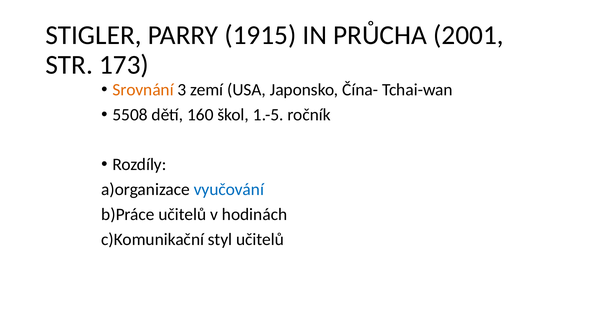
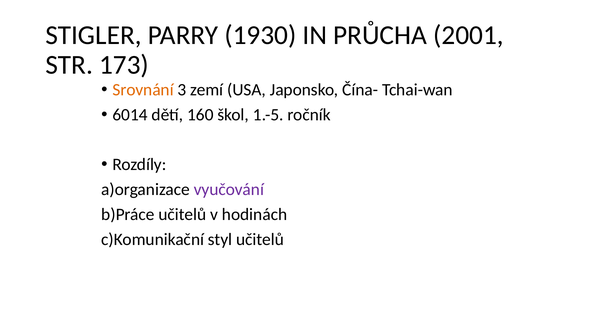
1915: 1915 -> 1930 (260, 35)
5508: 5508 -> 6014 (130, 115)
vyučování colour: blue -> purple (229, 190)
